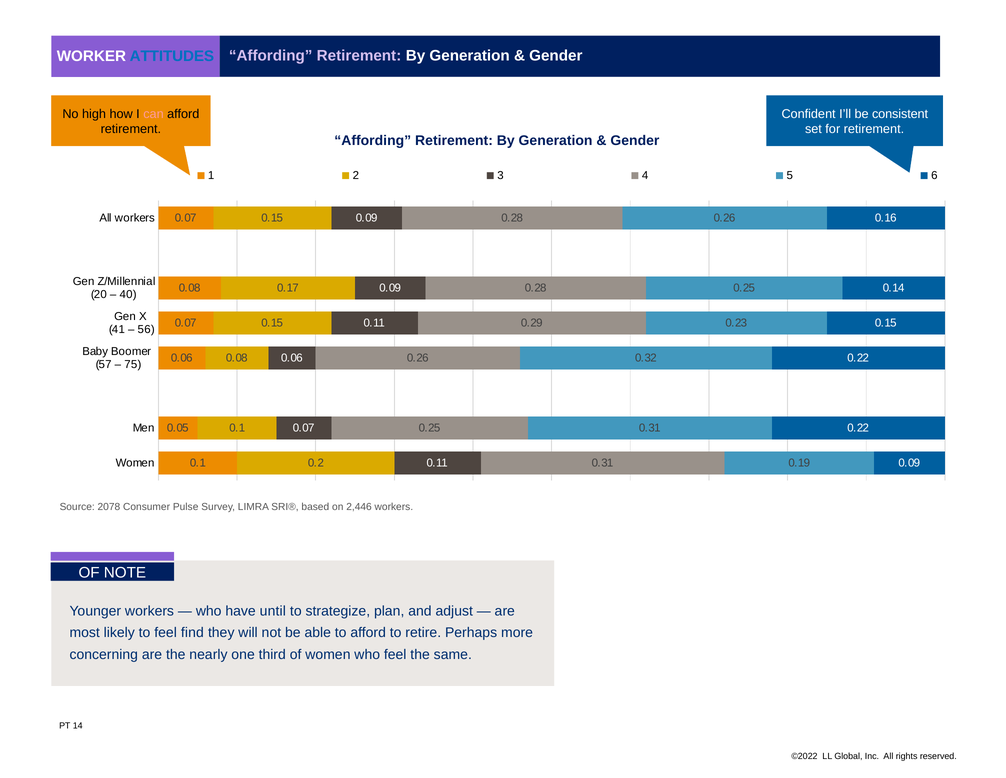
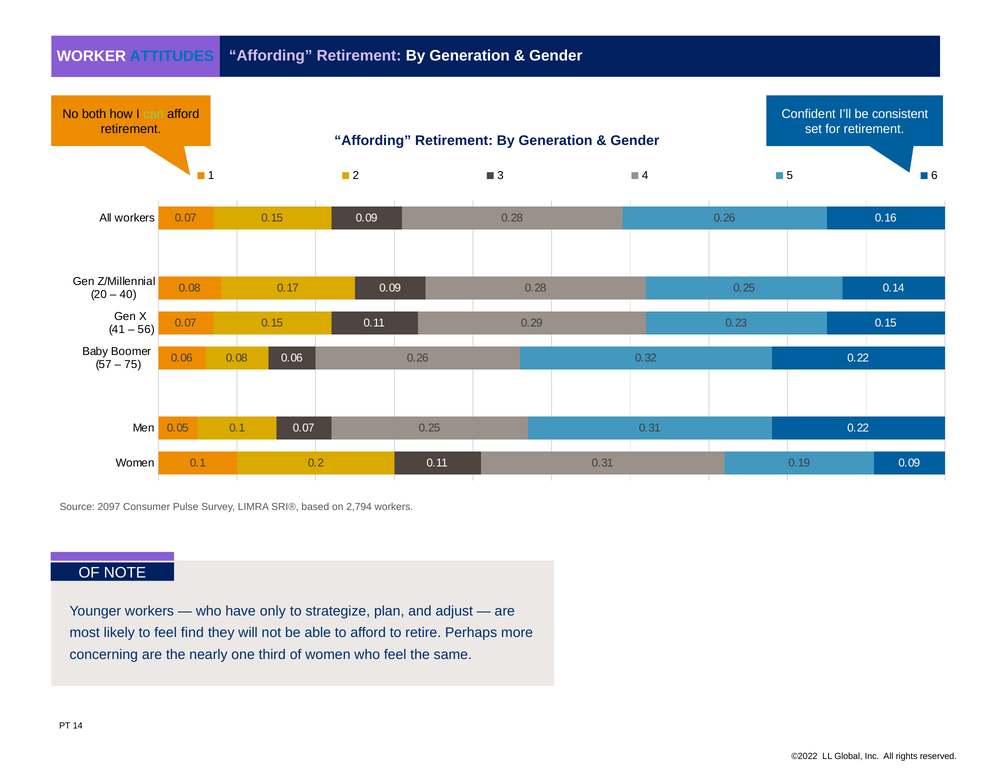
high: high -> both (94, 114)
can colour: pink -> light green (153, 114)
2078: 2078 -> 2097 (109, 506)
2,446: 2,446 -> 2,794 (359, 506)
until: until -> only (273, 611)
